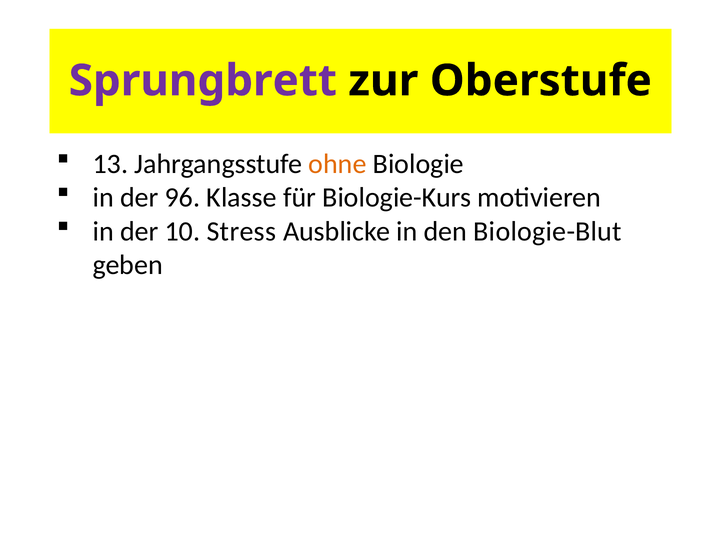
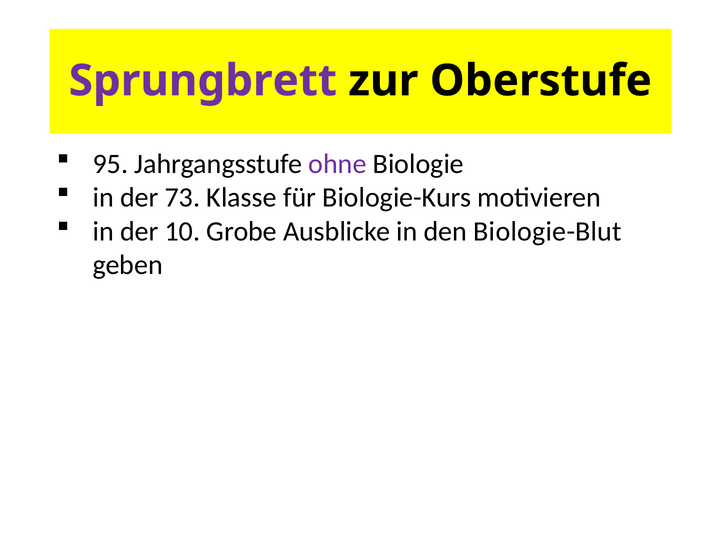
13: 13 -> 95 (110, 164)
ohne colour: orange -> purple (338, 164)
96: 96 -> 73 (182, 198)
Stress: Stress -> Grobe (242, 231)
